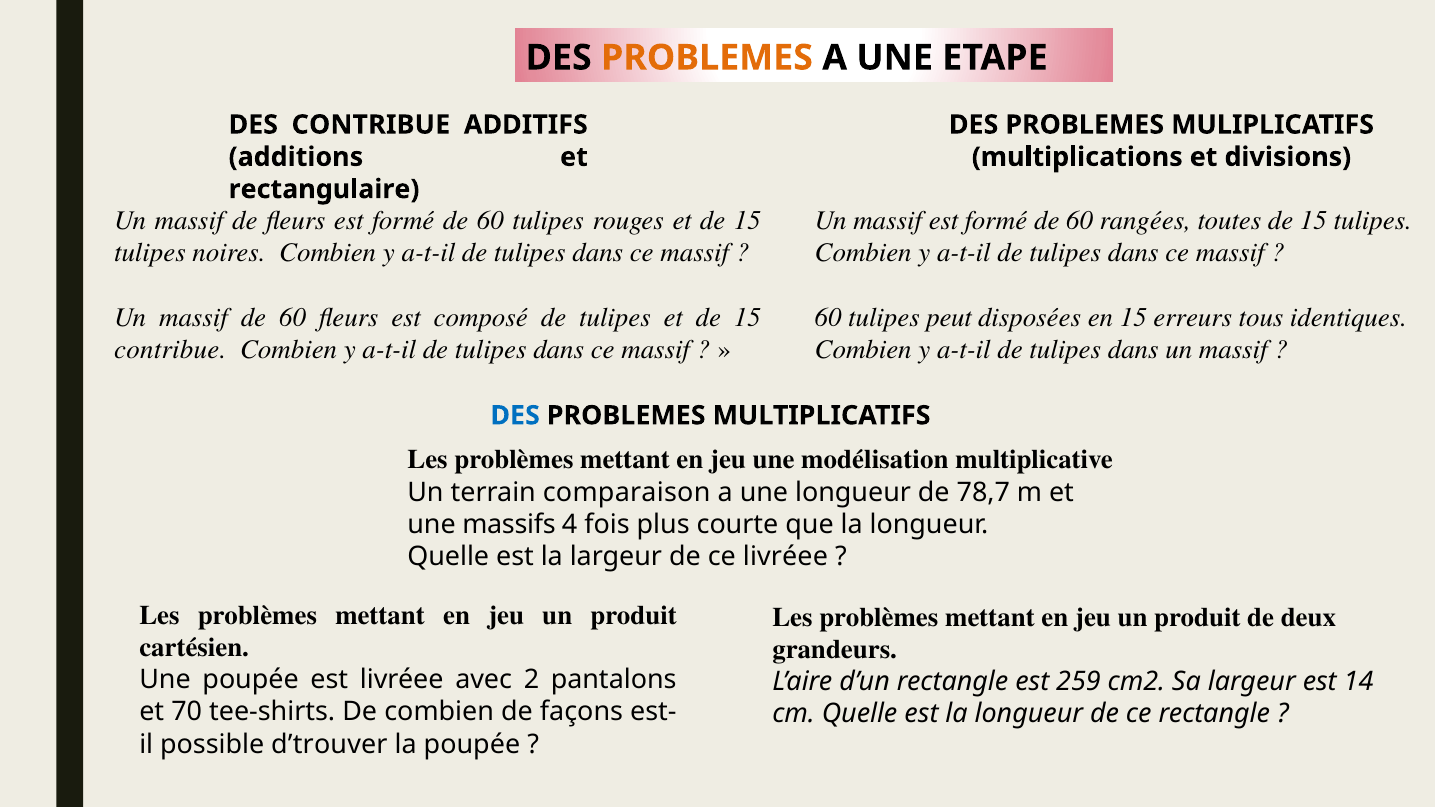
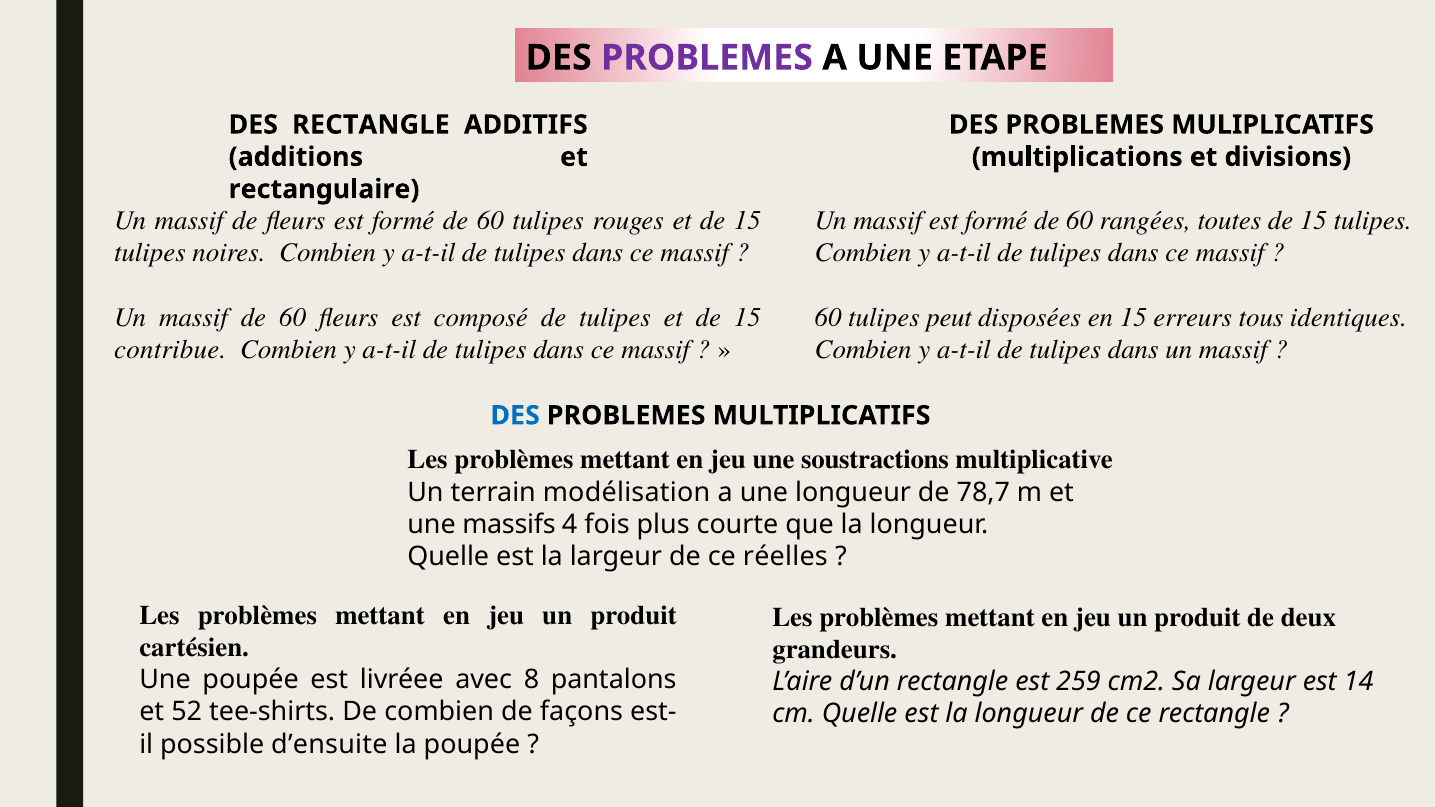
PROBLEMES colour: orange -> purple (707, 58)
DES CONTRIBUE: CONTRIBUE -> RECTANGLE (371, 125)
modélisation: modélisation -> soustractions (875, 460)
comparaison: comparaison -> modélisation (627, 492)
ce livréee: livréee -> réelles (785, 557)
2: 2 -> 8 (531, 680)
70: 70 -> 52 (187, 712)
d’trouver: d’trouver -> d’ensuite (329, 744)
